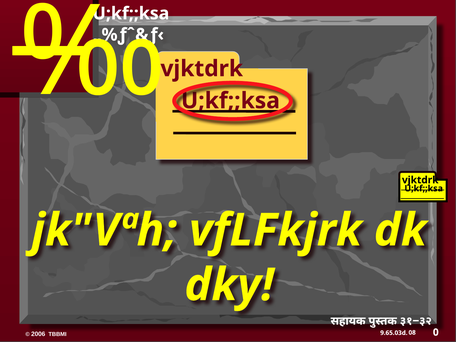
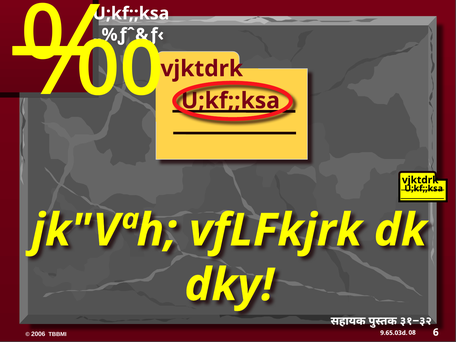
0: 0 -> 6 (436, 332)
